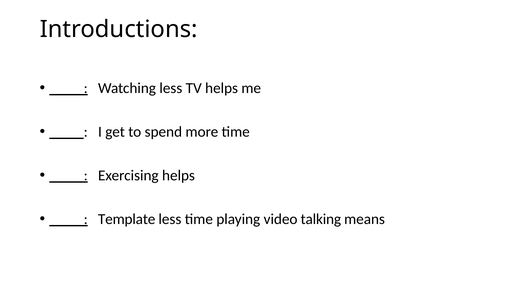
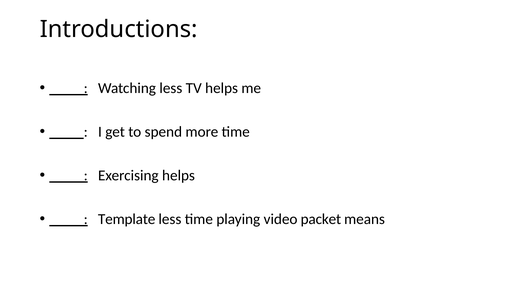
talking: talking -> packet (321, 219)
